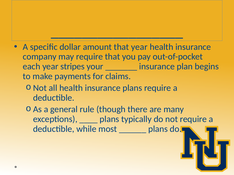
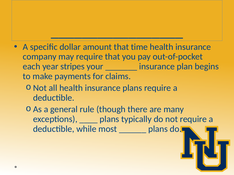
that year: year -> time (139, 47)
